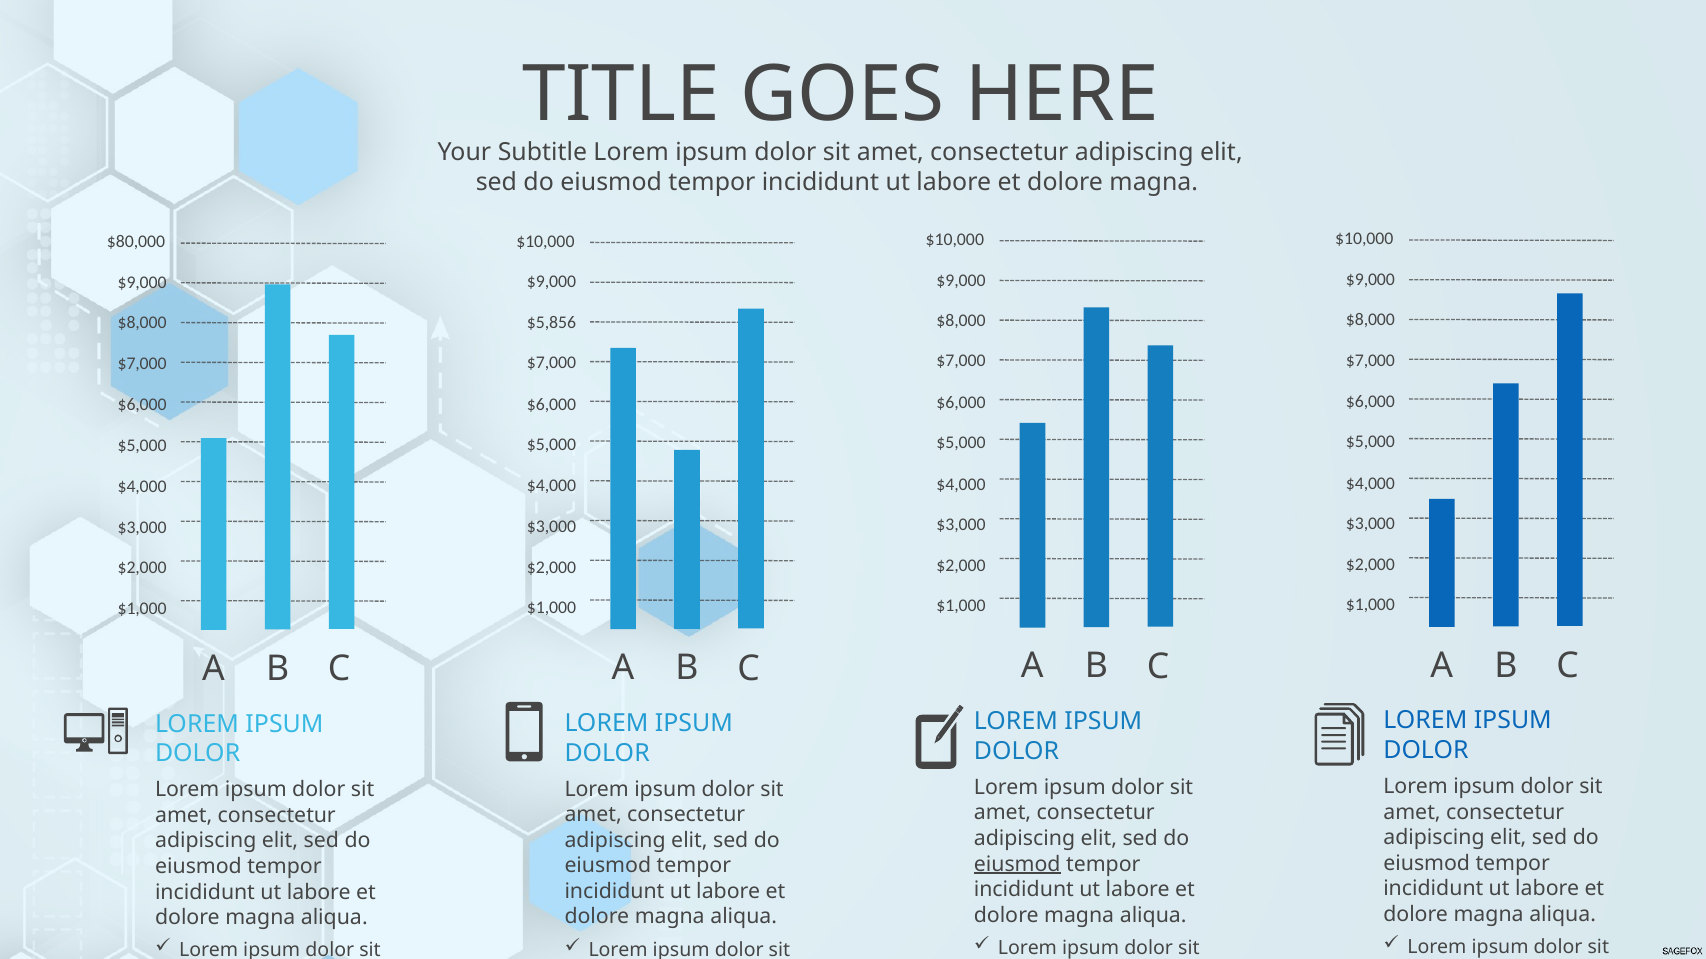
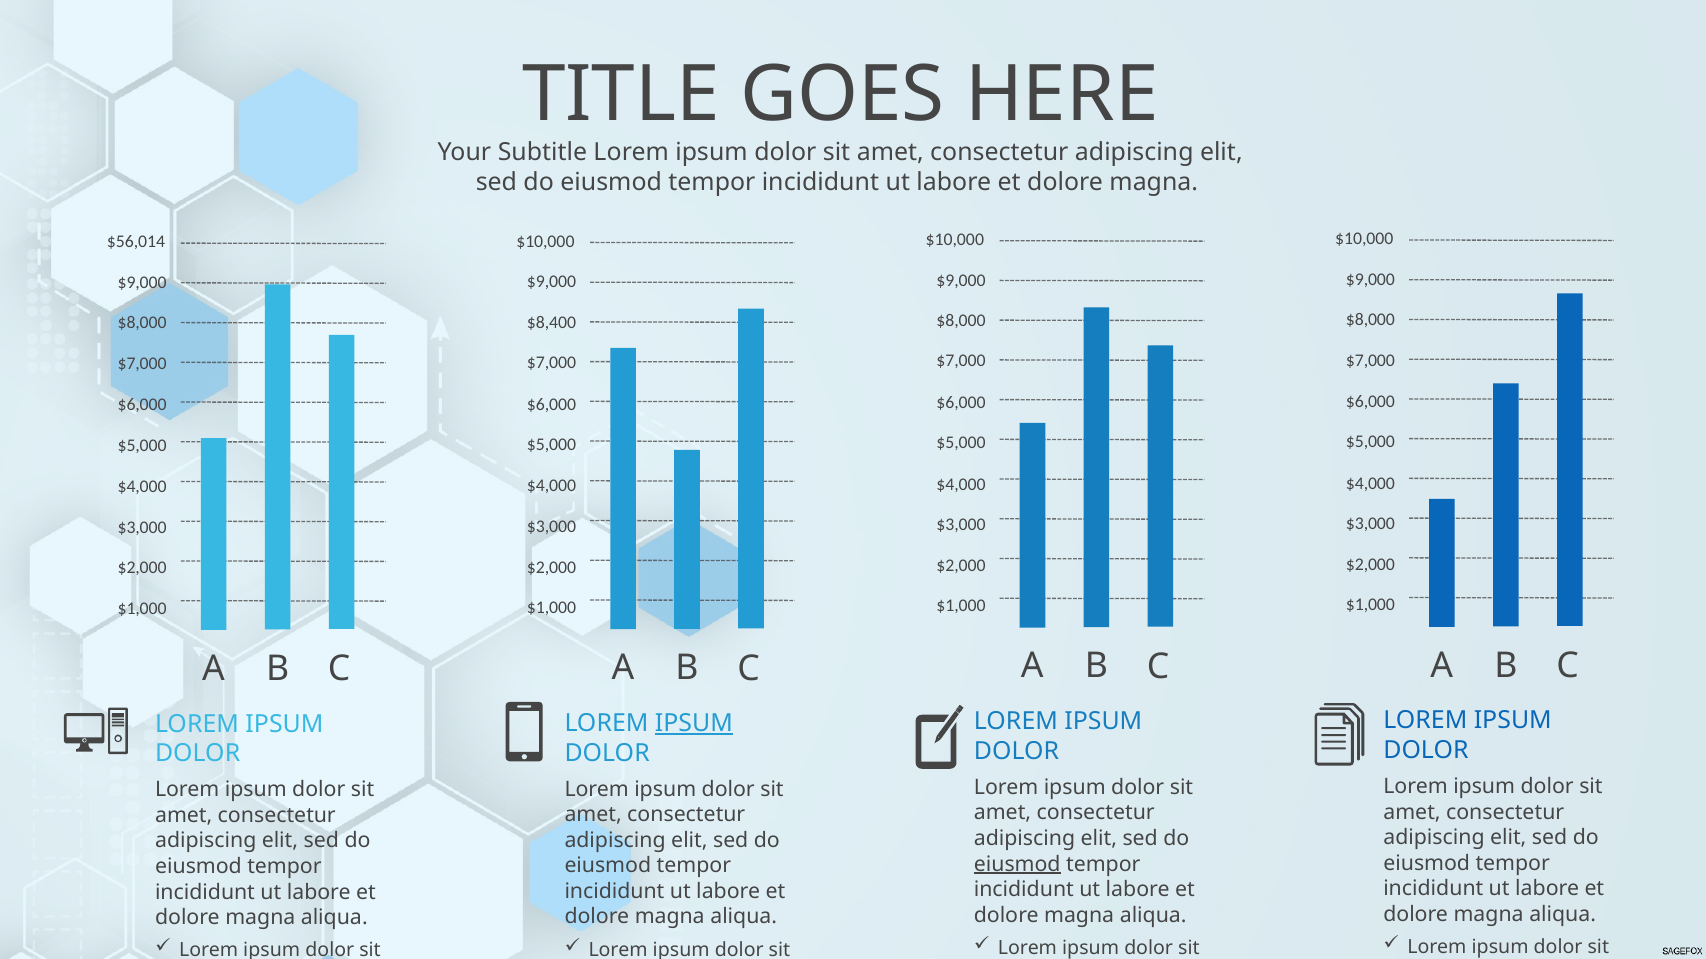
$80,000: $80,000 -> $56,014 (136, 242)
$5,856: $5,856 -> $8,400 (552, 322)
IPSUM underline: none -> present (694, 724)
